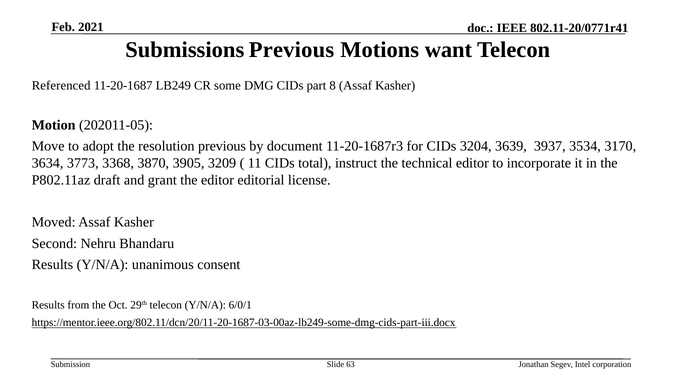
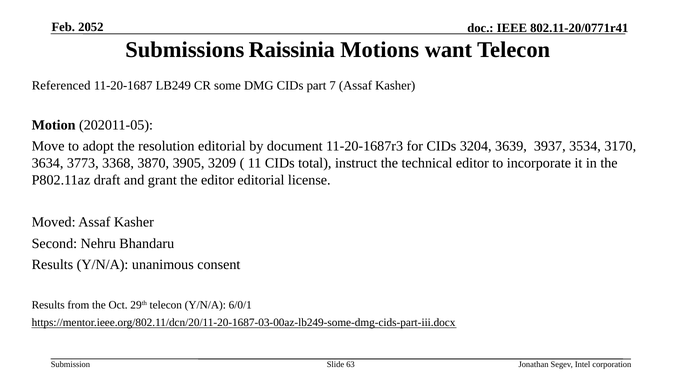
2021: 2021 -> 2052 (91, 27)
Submissions Previous: Previous -> Raissinia (292, 50)
8: 8 -> 7 (333, 85)
resolution previous: previous -> editorial (222, 146)
